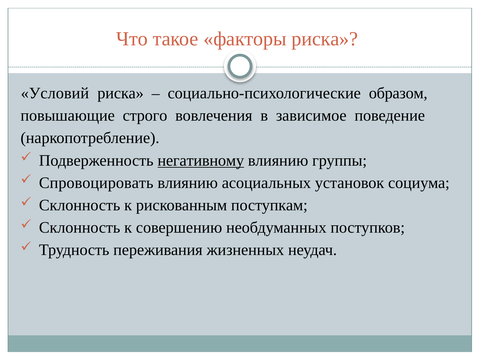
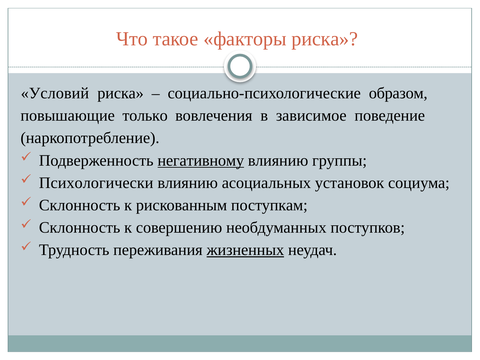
строго: строго -> только (145, 116)
Спровоцировать: Спровоцировать -> Психологически (96, 183)
жизненных underline: none -> present (245, 250)
